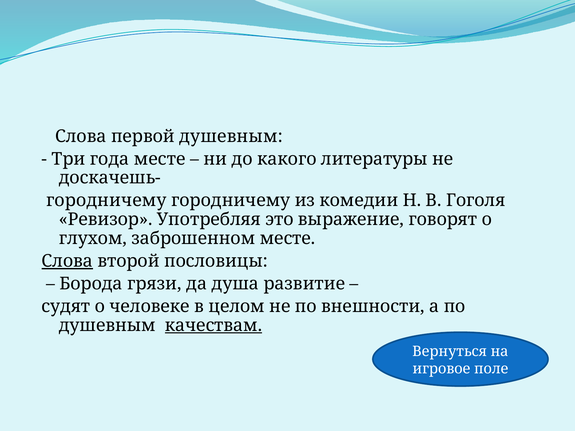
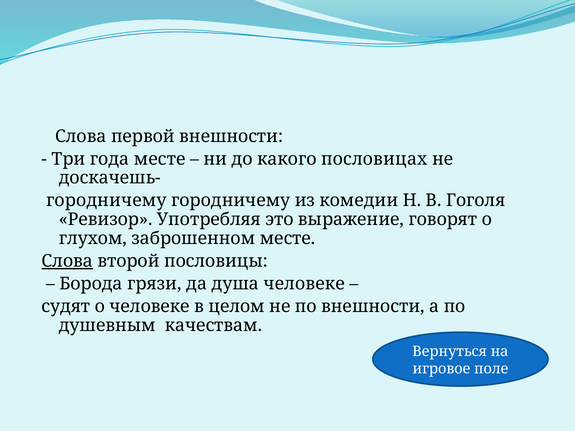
первой душевным: душевным -> внешности (231, 136)
литературы: литературы -> пословицах (374, 159)
душа развитие: развитие -> человеке (304, 284)
качествам underline: present -> none (213, 326)
